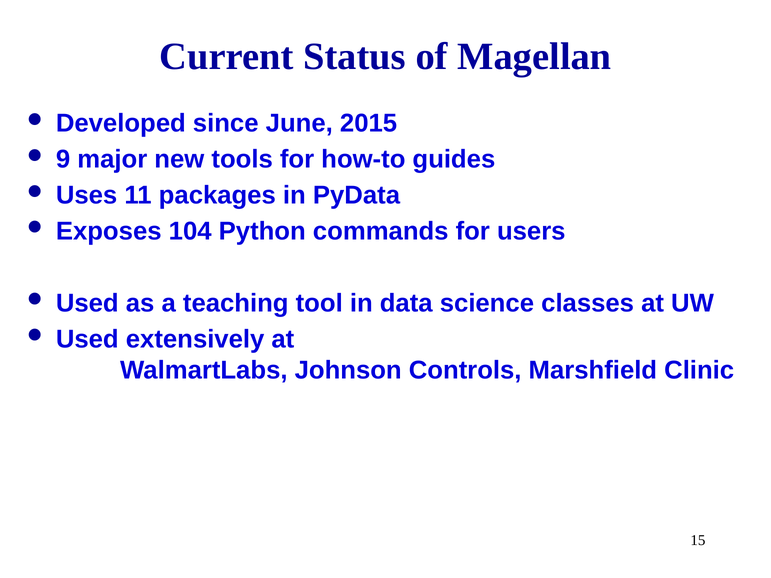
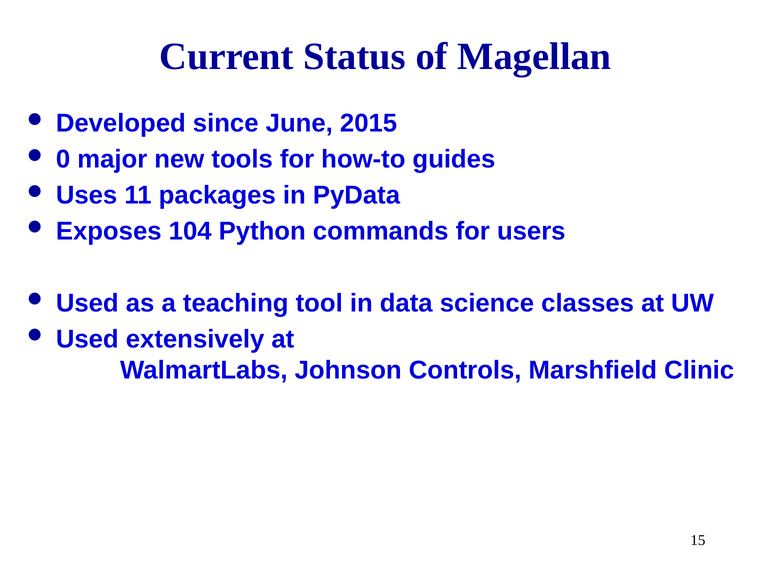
9: 9 -> 0 (63, 160)
